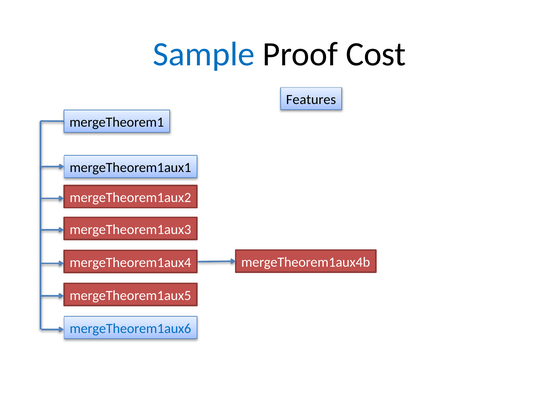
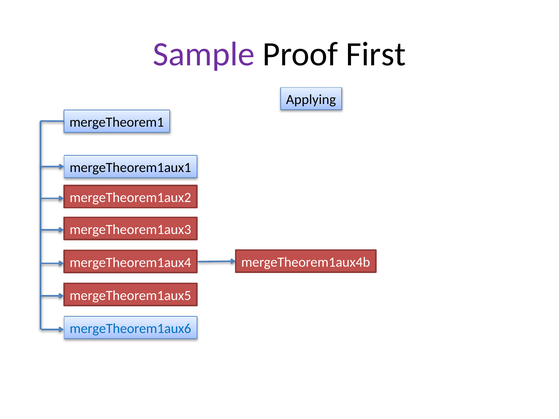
Sample colour: blue -> purple (204, 54)
Cost: Cost -> First (376, 54)
Features: Features -> Applying (311, 100)
